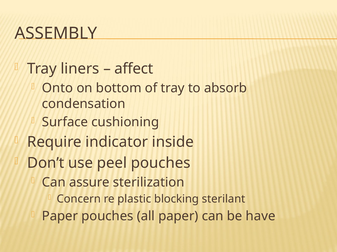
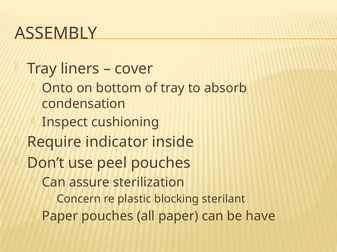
affect: affect -> cover (134, 69)
Surface: Surface -> Inspect (65, 122)
